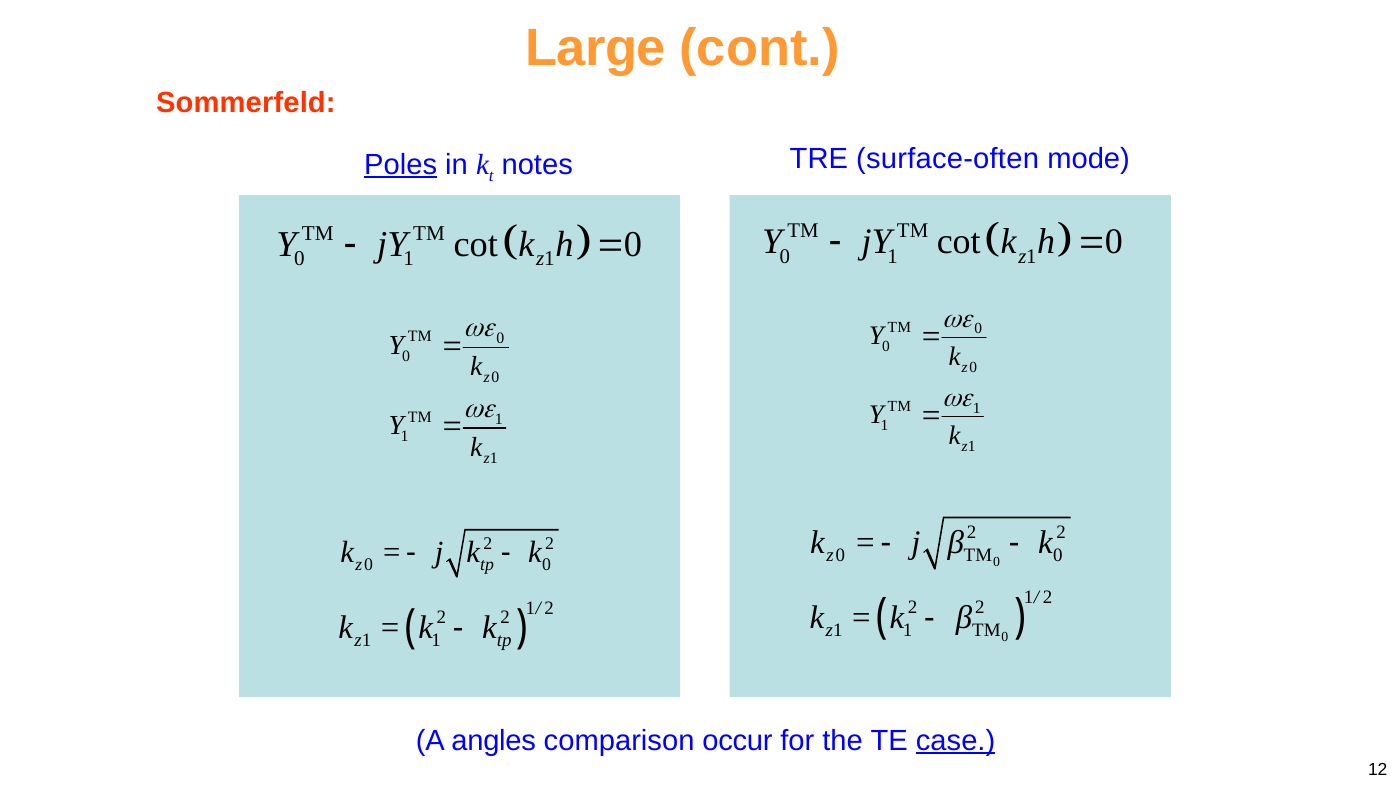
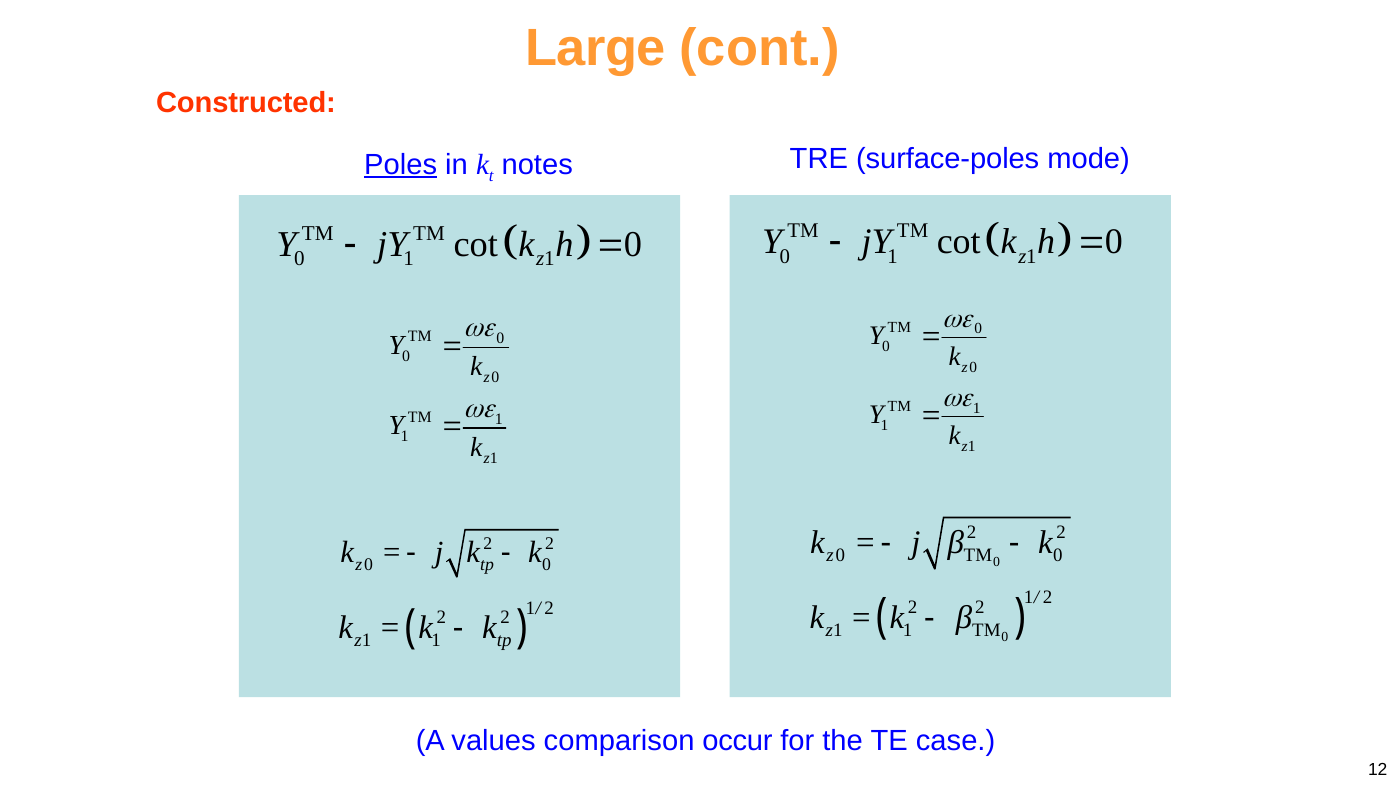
Sommerfeld: Sommerfeld -> Constructed (246, 103)
surface-often: surface-often -> surface-poles (948, 159)
angles: angles -> values (494, 741)
case underline: present -> none (956, 741)
